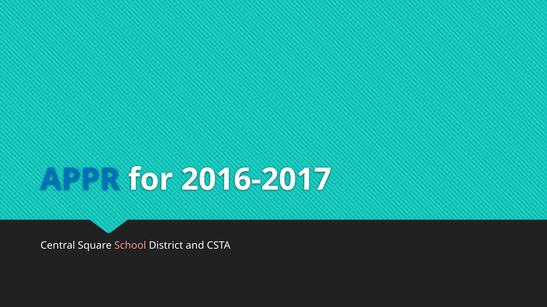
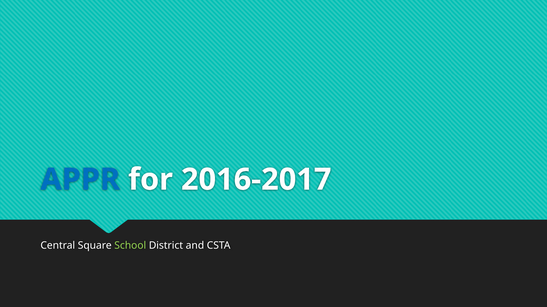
School colour: pink -> light green (130, 246)
